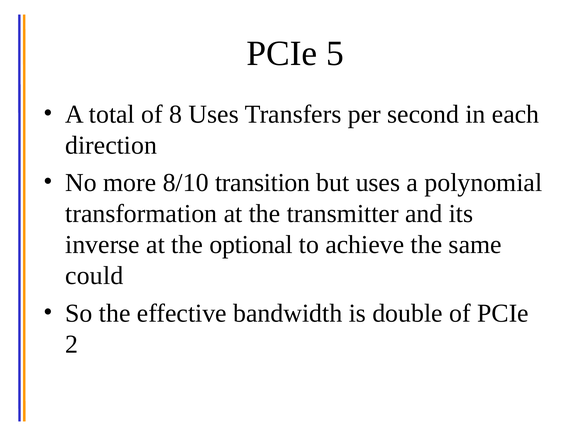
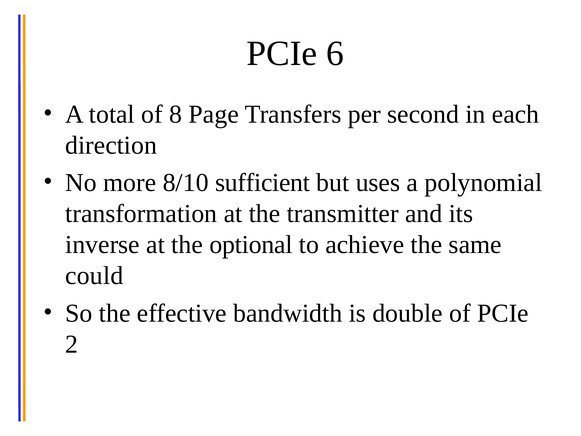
5: 5 -> 6 (335, 53)
8 Uses: Uses -> Page (214, 114)
transition: transition -> sufficient (263, 183)
